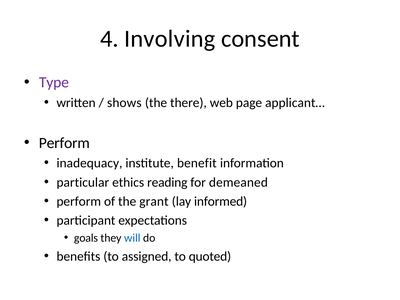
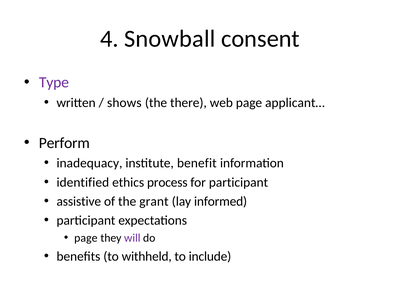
Involving: Involving -> Snowball (170, 39)
particular: particular -> identified (83, 182)
reading: reading -> process (167, 182)
for demeaned: demeaned -> participant (238, 182)
perform: perform -> assistive (79, 201)
goals: goals -> page (86, 238)
will colour: blue -> purple (132, 238)
assigned: assigned -> withheld (147, 256)
quoted: quoted -> include (210, 256)
